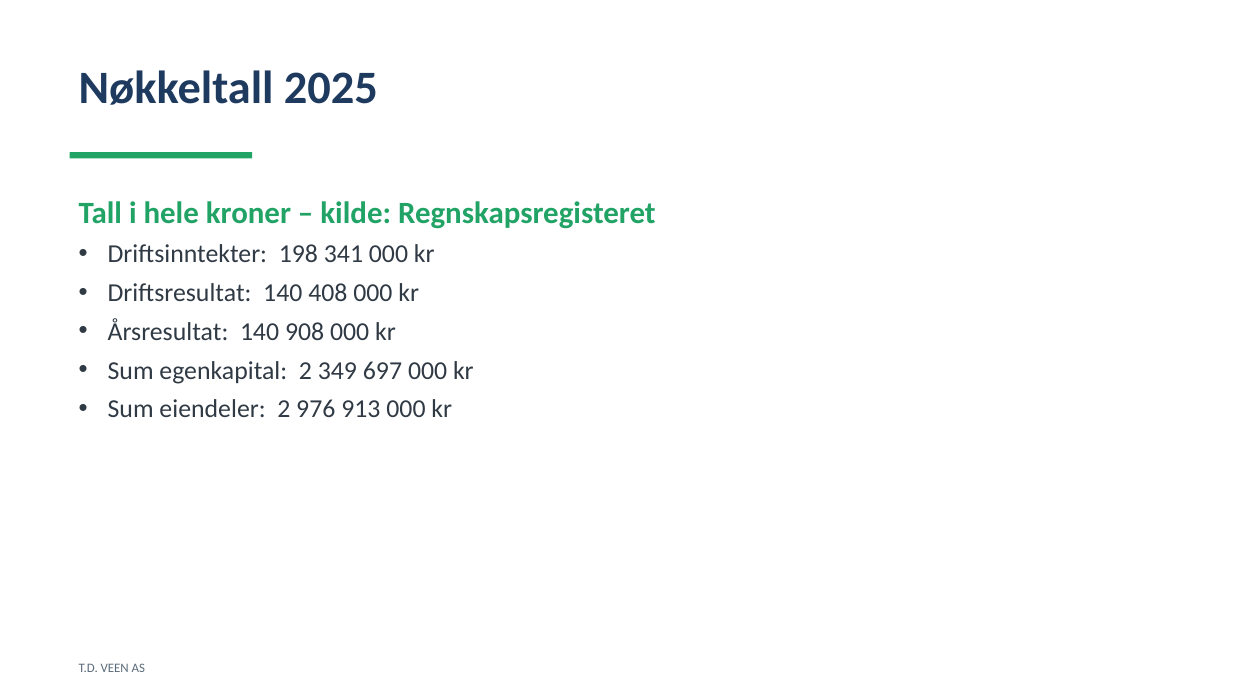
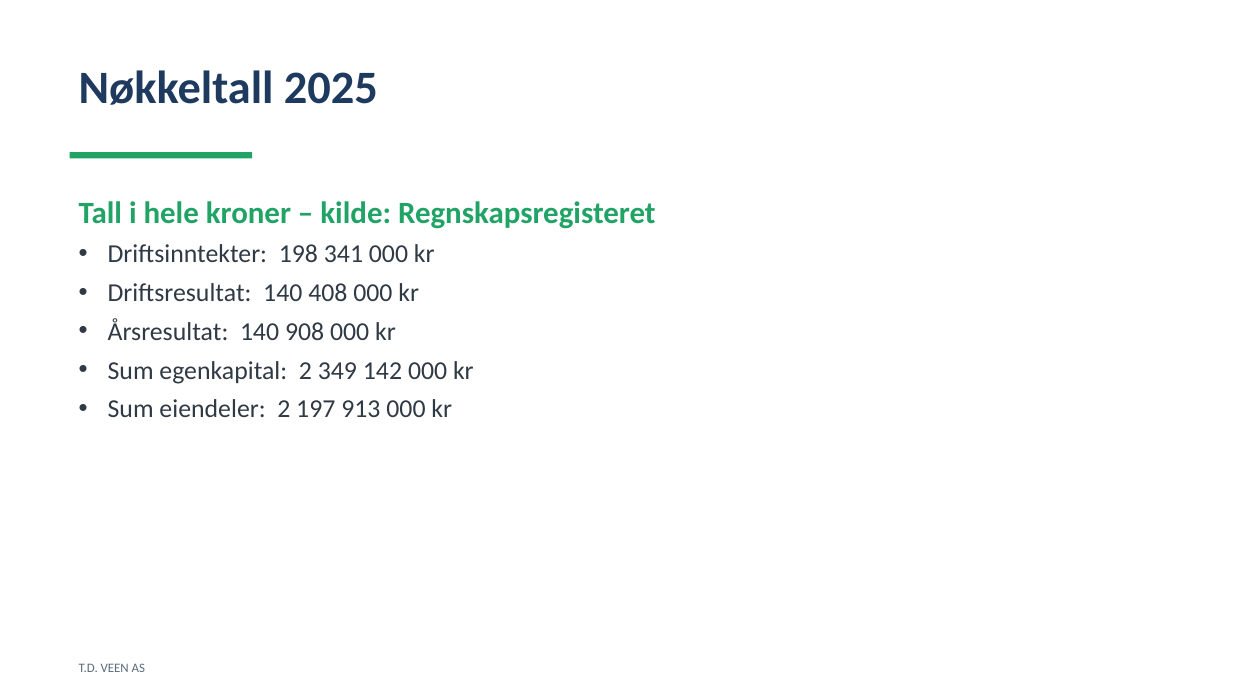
697: 697 -> 142 (382, 370)
976: 976 -> 197 (316, 409)
